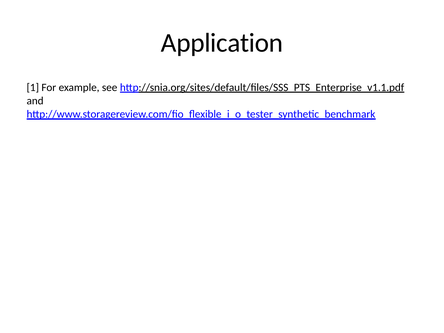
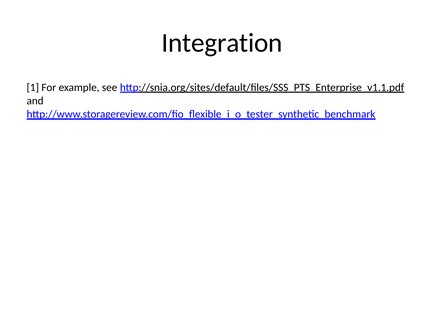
Application: Application -> Integration (222, 43)
